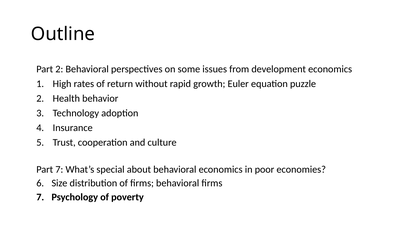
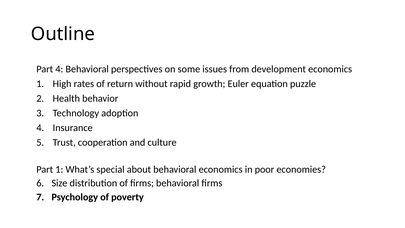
Part 2: 2 -> 4 (59, 69)
Part 7: 7 -> 1 (59, 169)
